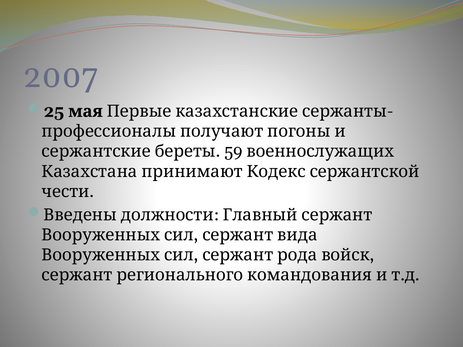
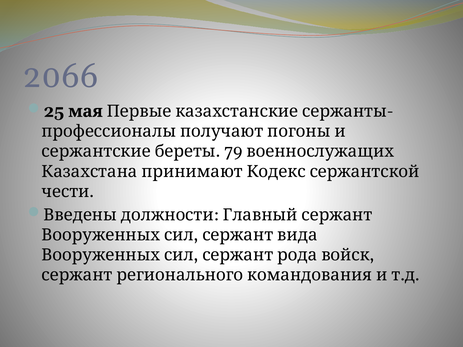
2007: 2007 -> 2066 (61, 76)
59: 59 -> 79 (233, 152)
